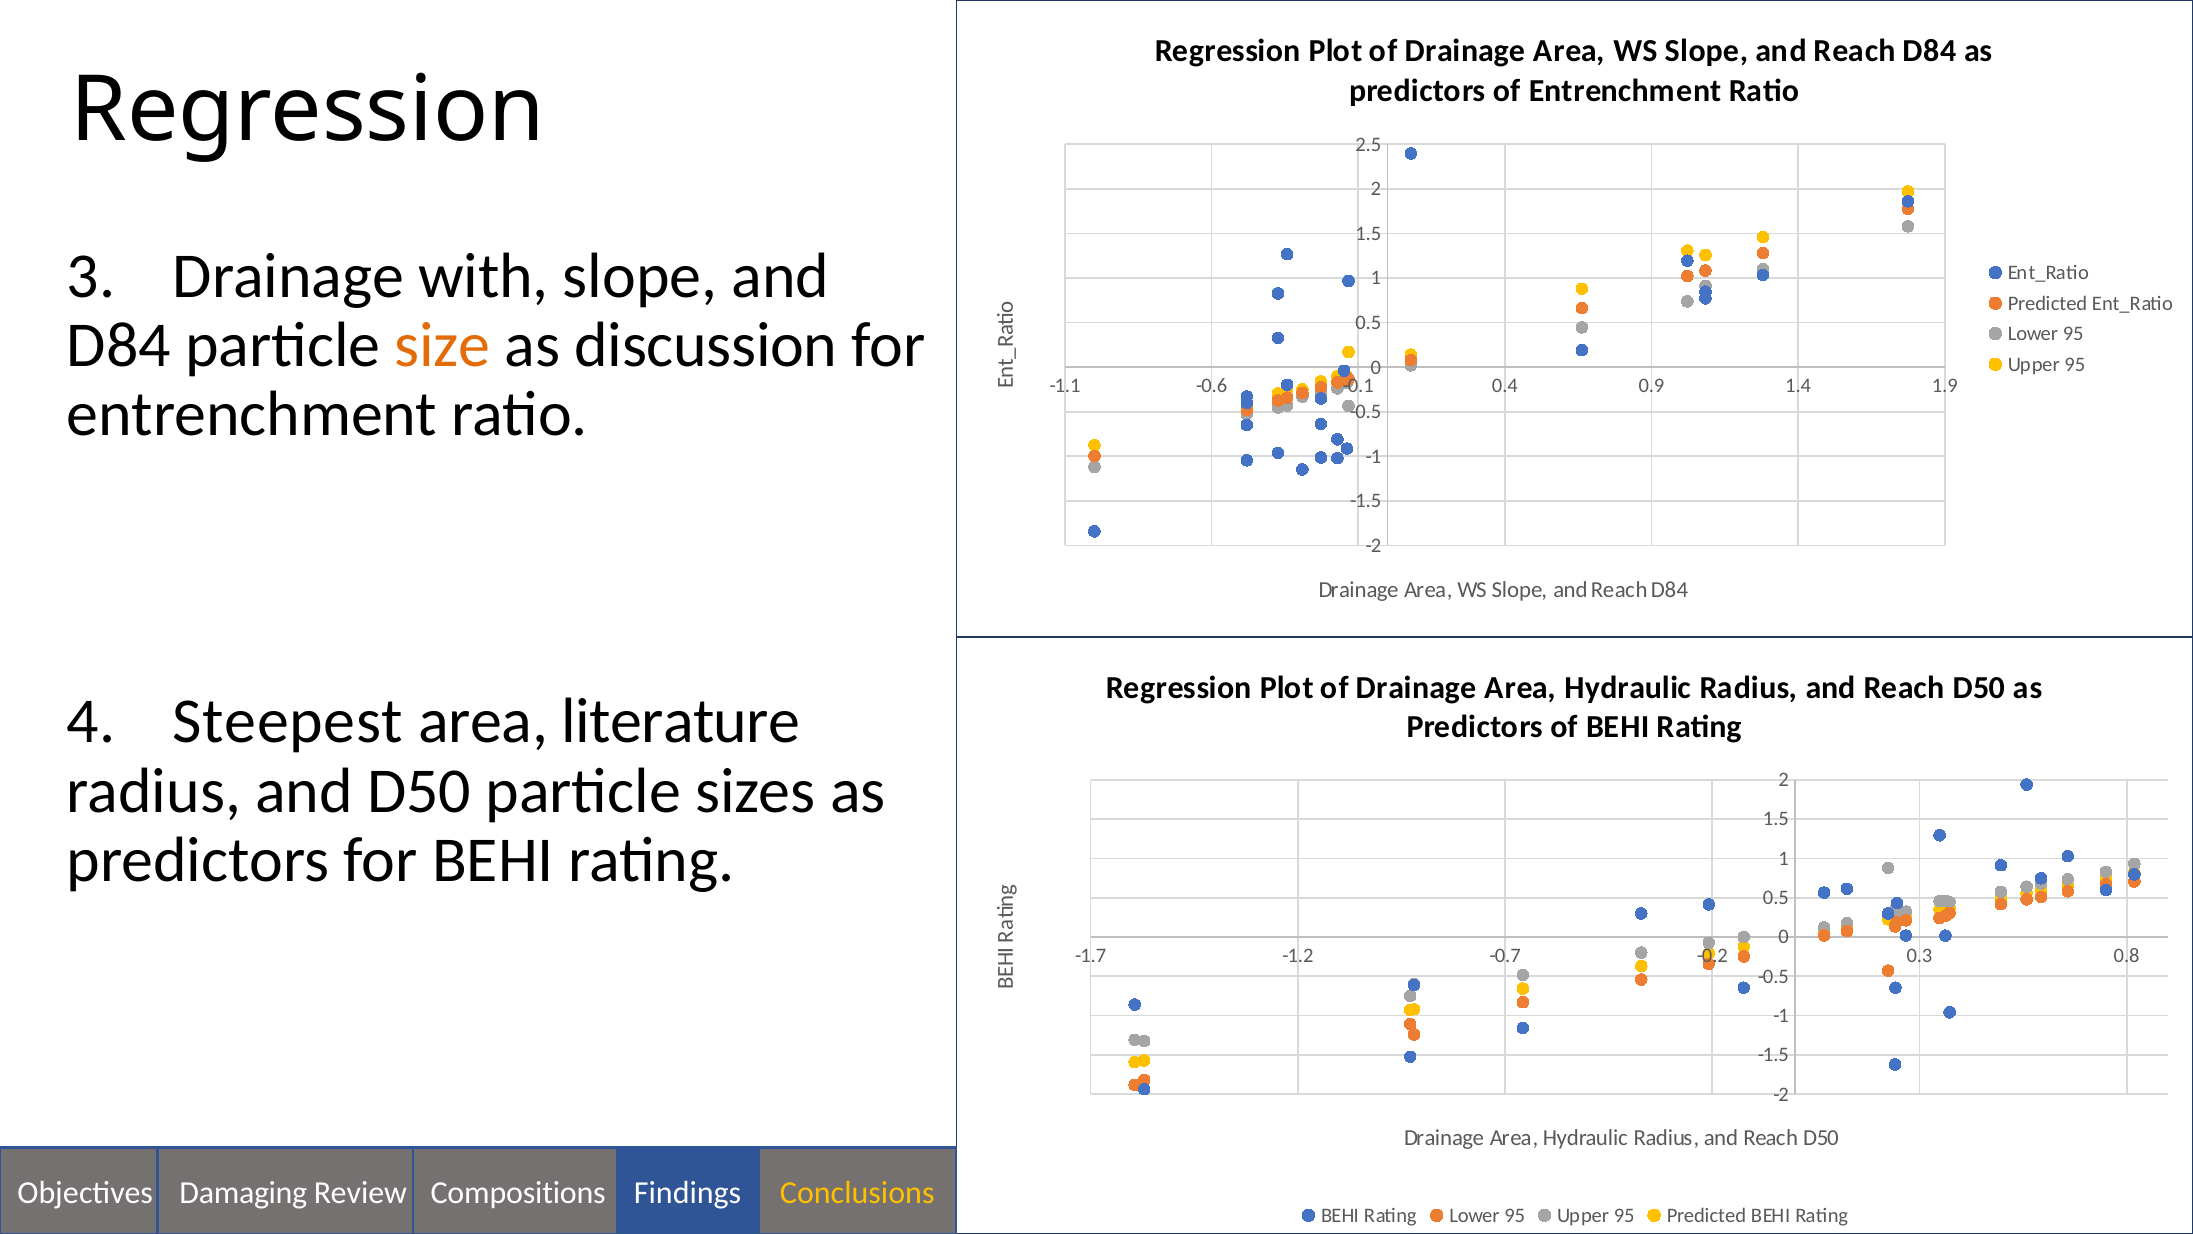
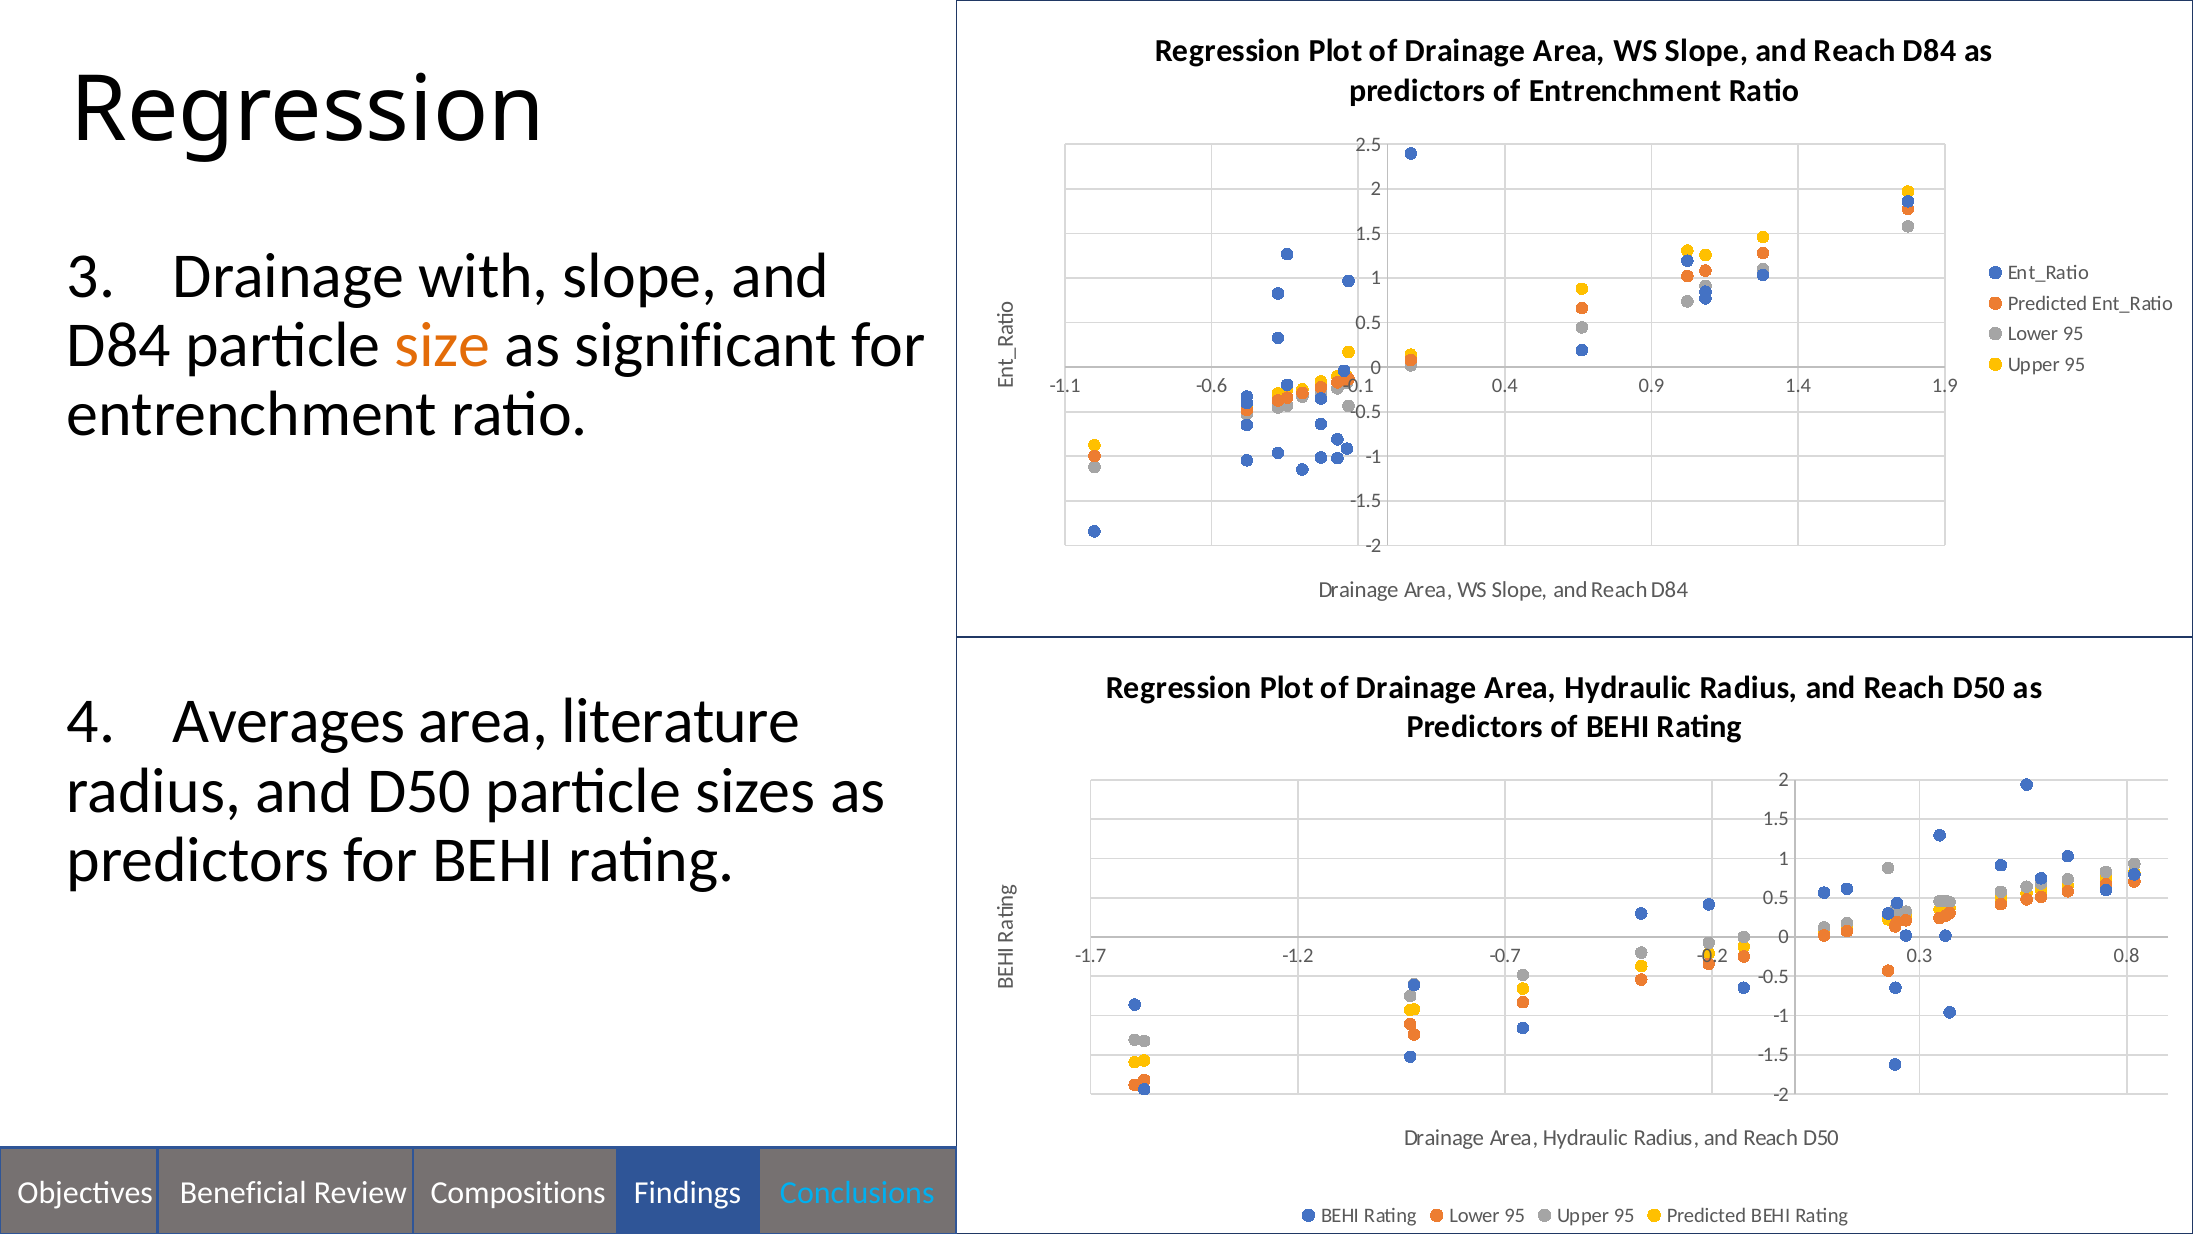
discussion: discussion -> significant (706, 346)
Steepest: Steepest -> Averages (289, 722)
Damaging: Damaging -> Beneficial (243, 1193)
Conclusions colour: yellow -> light blue (857, 1193)
